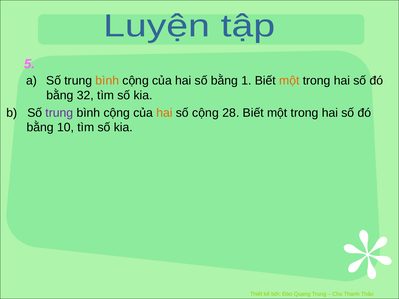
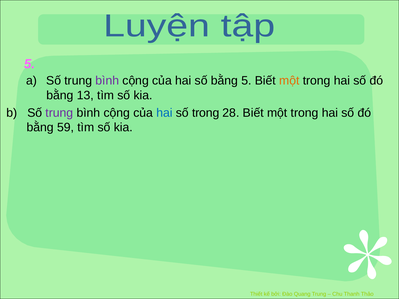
bình colour: orange -> purple (107, 81)
bằng 1: 1 -> 5 (246, 81)
32: 32 -> 13 (85, 95)
hai colour: orange -> blue (164, 113)
số cộng: cộng -> trong (206, 113)
10: 10 -> 59 (65, 127)
